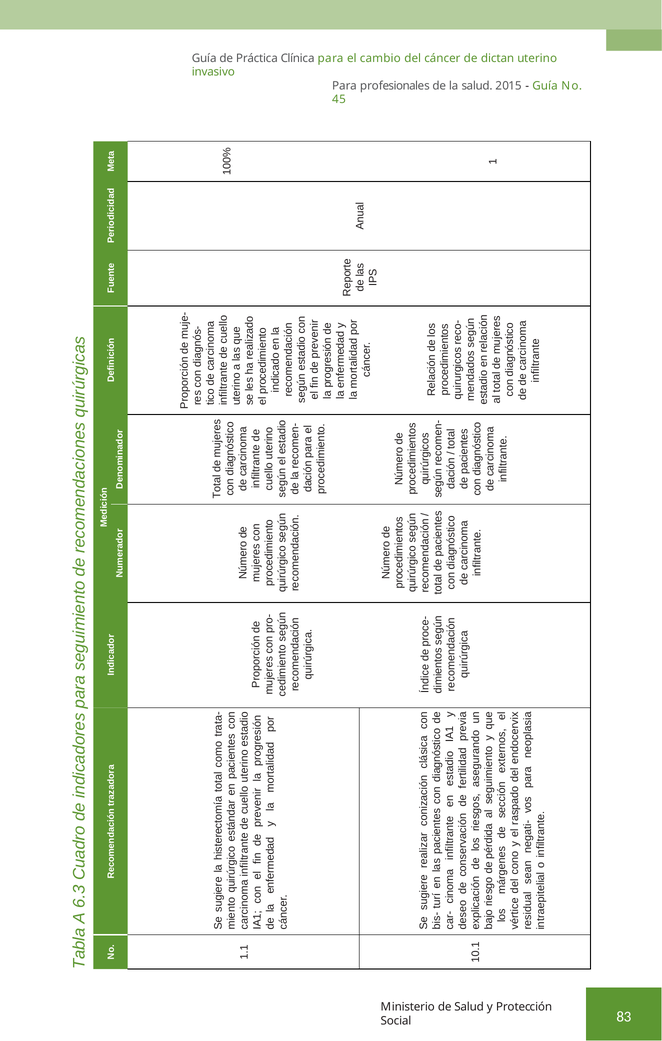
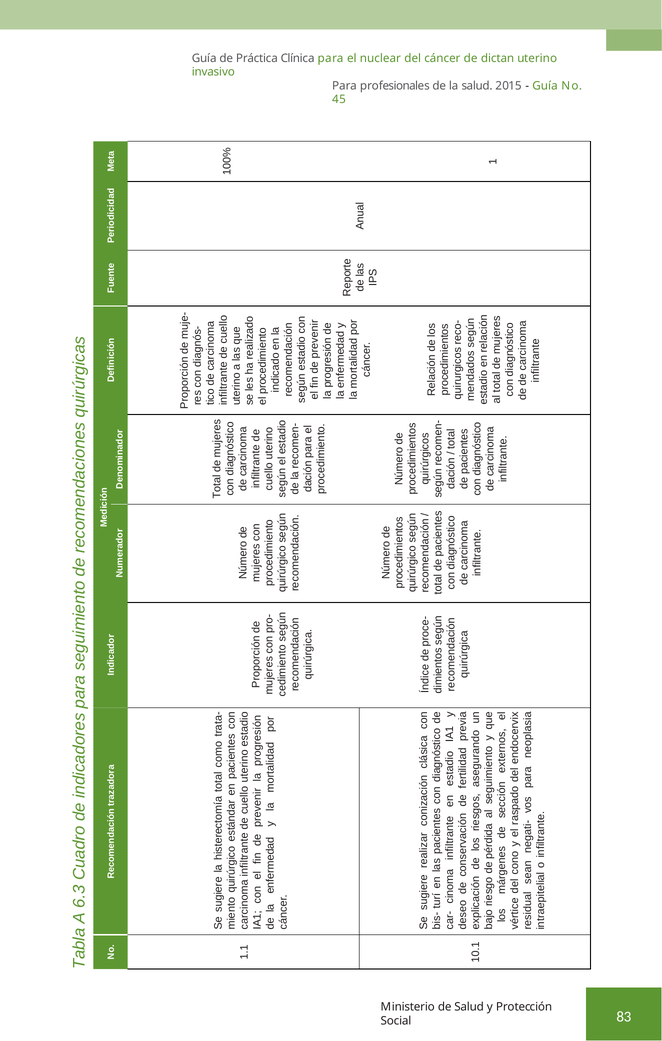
cambio: cambio -> nuclear (380, 58)
